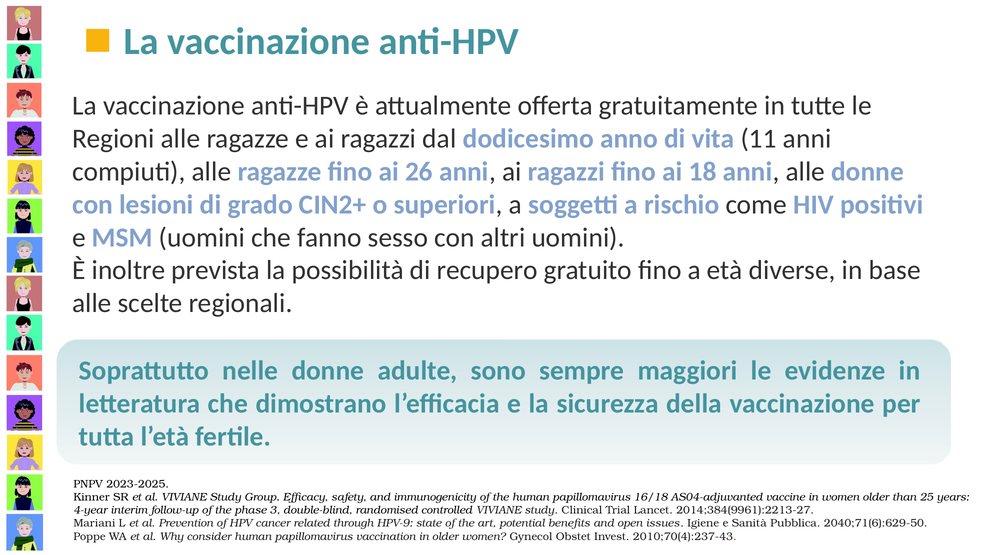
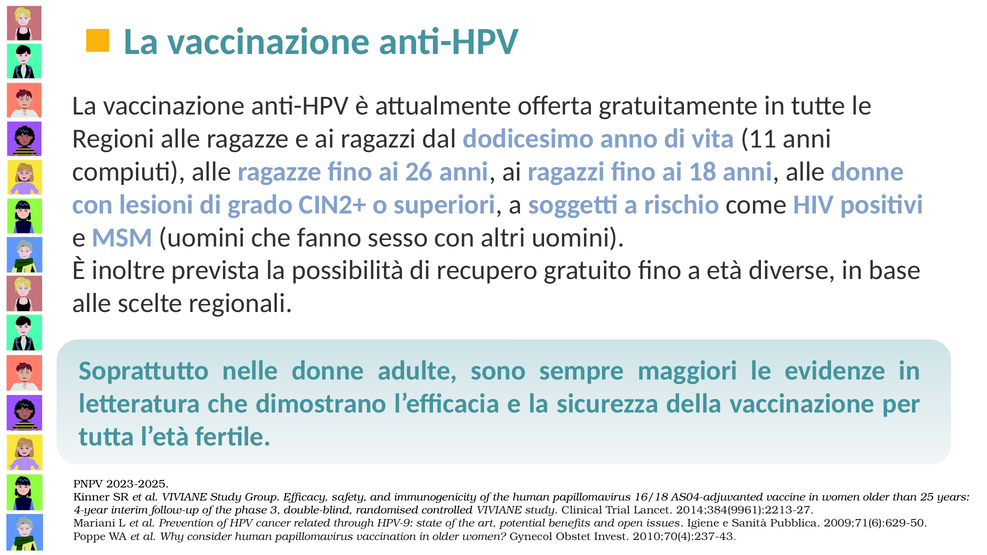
2040;71(6):629-50: 2040;71(6):629-50 -> 2009;71(6):629-50 (876, 524)
